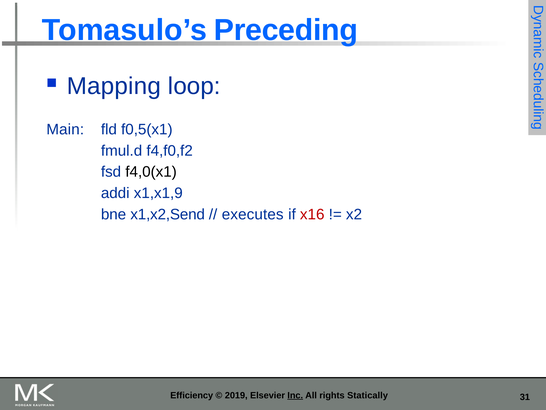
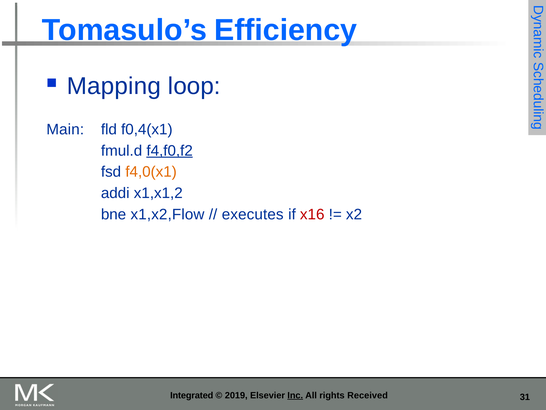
Preceding: Preceding -> Efficiency (286, 30)
f0,5(x1: f0,5(x1 -> f0,4(x1 (147, 129)
f4,f0,f2 underline: none -> present (170, 150)
f4,0(x1 colour: black -> orange (151, 172)
x1,x1,9: x1,x1,9 -> x1,x1,2 (158, 193)
x1,x2,Send: x1,x2,Send -> x1,x2,Flow (167, 214)
Efficiency: Efficiency -> Integrated (192, 395)
Statically: Statically -> Received (368, 395)
